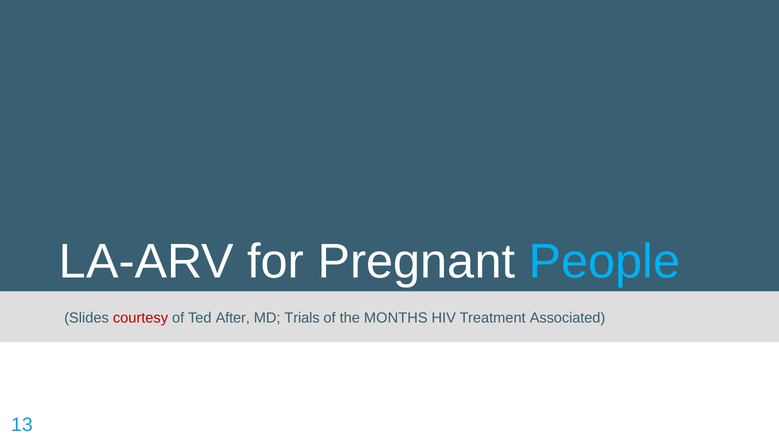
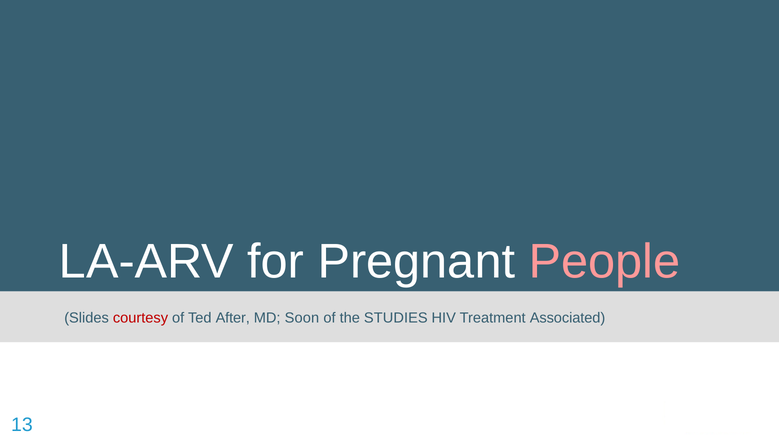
People colour: light blue -> pink (604, 262)
Trials: Trials -> Soon (302, 318)
MONTHS: MONTHS -> STUDIES (396, 318)
